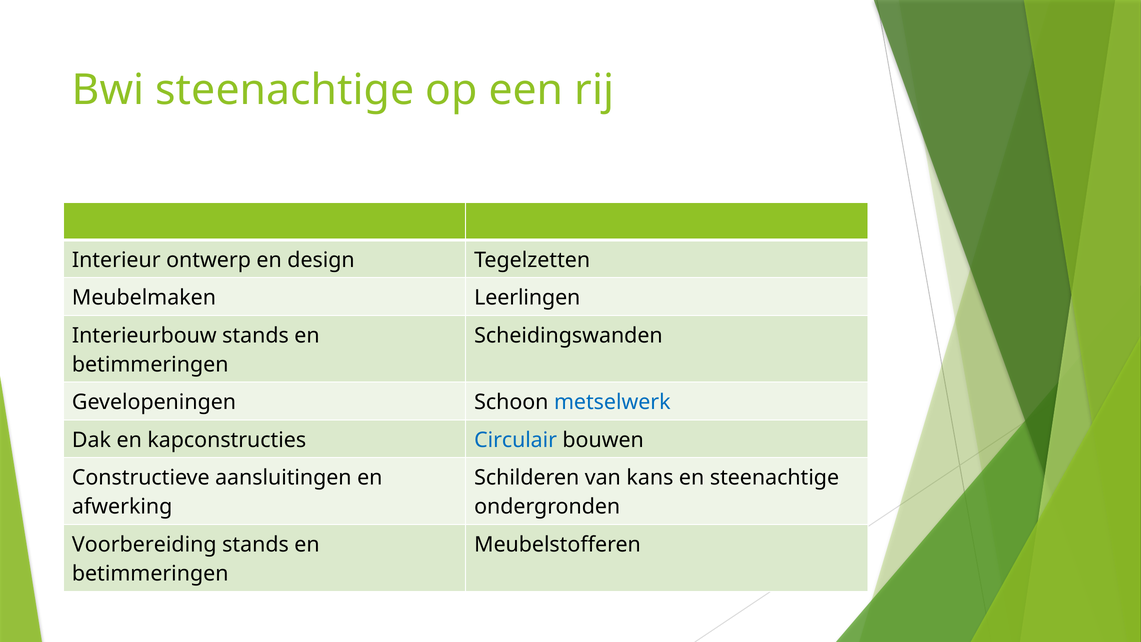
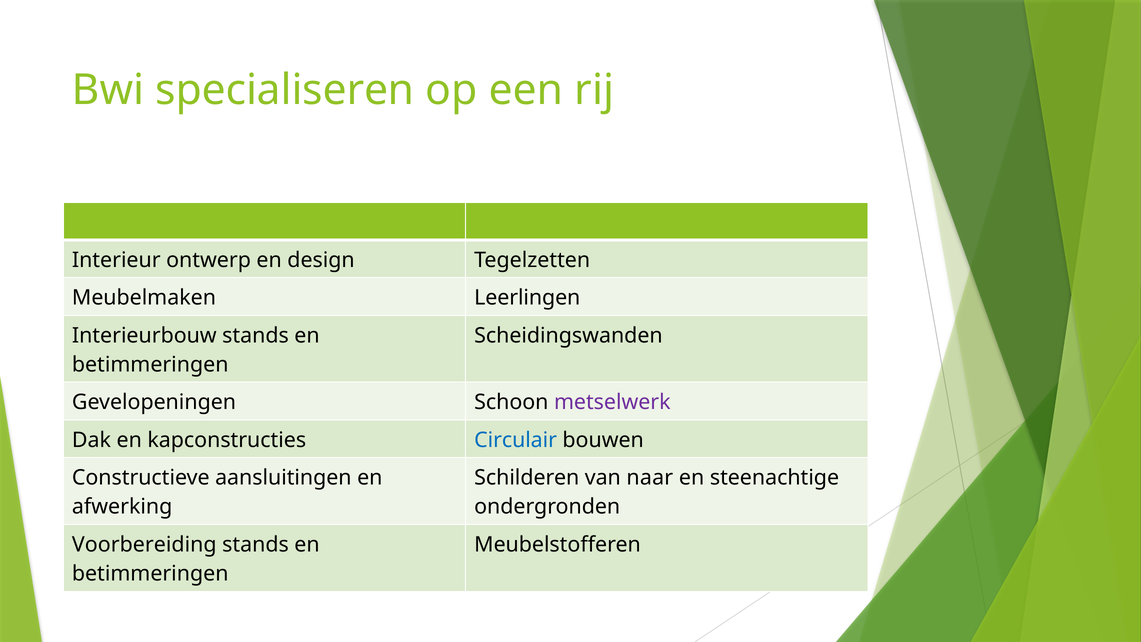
Bwi steenachtige: steenachtige -> specialiseren (285, 90)
metselwerk colour: blue -> purple (612, 402)
kans: kans -> naar (650, 478)
